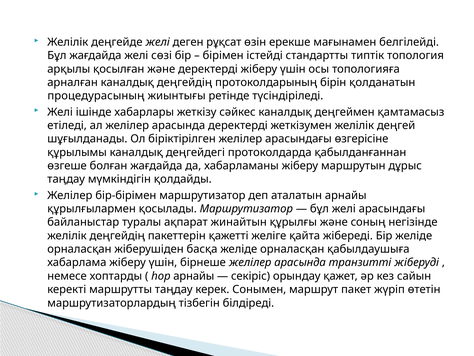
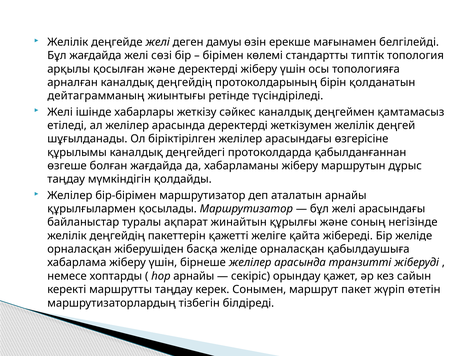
рұқсат: рұқсат -> дамуы (224, 42)
істейді: істейді -> көлемі (265, 55)
процедурасының: процедурасының -> дейтаграмманың (96, 96)
